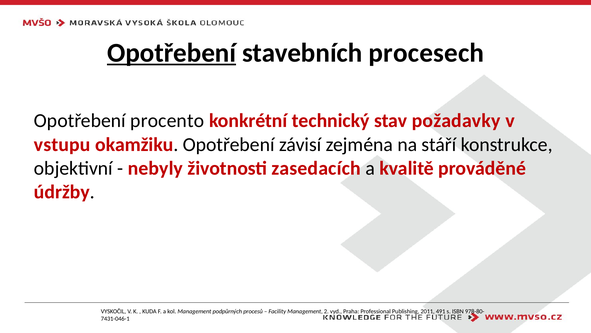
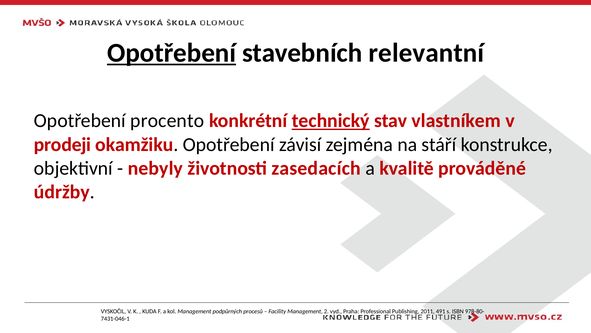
procesech: procesech -> relevantní (426, 53)
technický underline: none -> present (331, 121)
požadavky: požadavky -> vlastníkem (456, 121)
vstupu: vstupu -> prodeji (62, 144)
